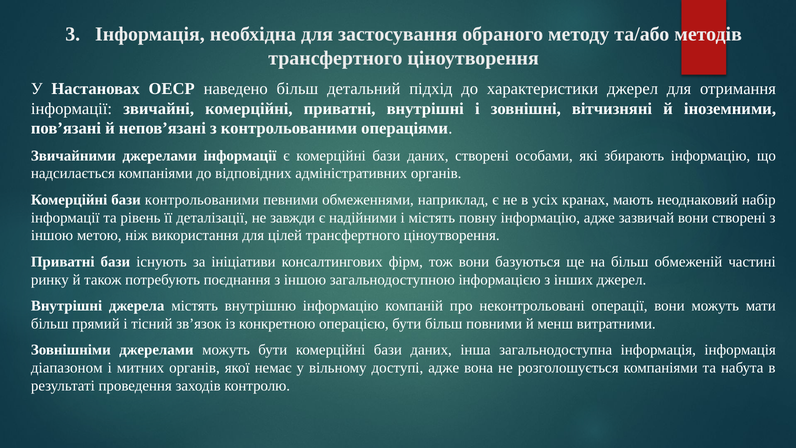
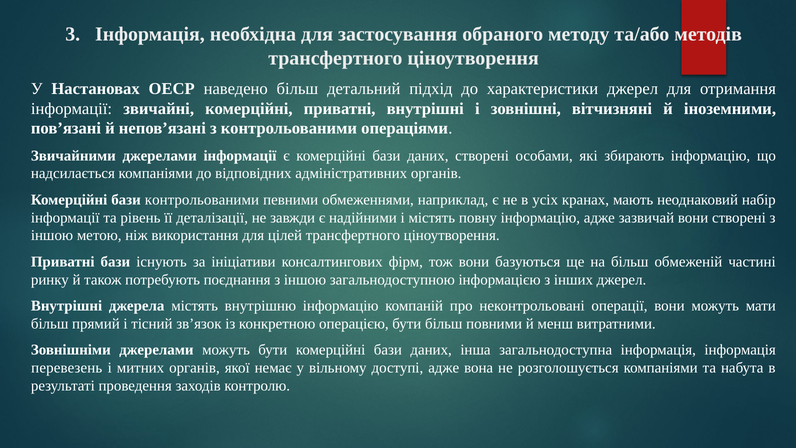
діапазоном: діапазоном -> перевезень (67, 368)
